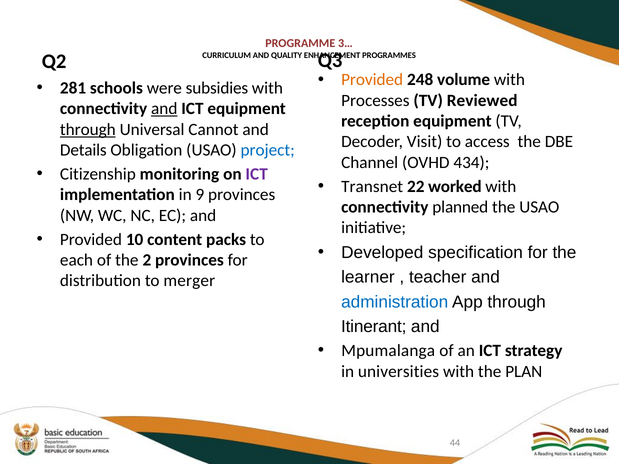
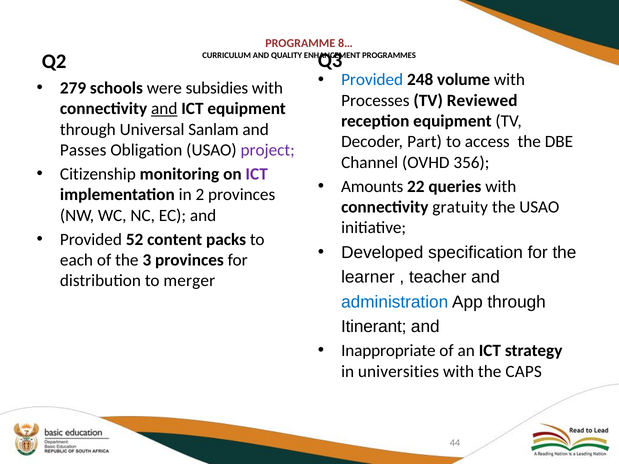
3…: 3… -> 8… (345, 43)
Provided colour: orange -> blue (372, 80)
281: 281 -> 279 (73, 88)
through underline: present -> none (88, 129)
Cannot: Cannot -> Sanlam (214, 129)
Visit: Visit -> Part (425, 142)
Details: Details -> Passes (83, 150)
project colour: blue -> purple (268, 150)
434: 434 -> 356 (471, 162)
Transnet: Transnet -> Amounts (372, 187)
worked: worked -> queries (455, 187)
9: 9 -> 2 (200, 195)
planned: planned -> gratuity (460, 207)
10: 10 -> 52 (135, 240)
2: 2 -> 3 (147, 260)
Mpumalanga: Mpumalanga -> Inappropriate (388, 351)
PLAN: PLAN -> CAPS (524, 372)
